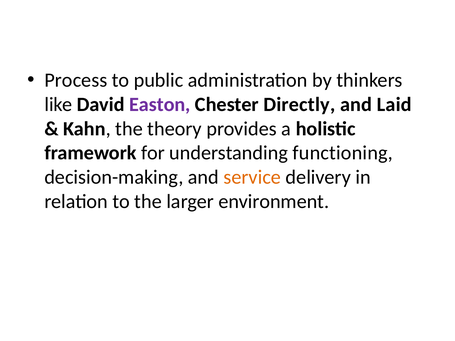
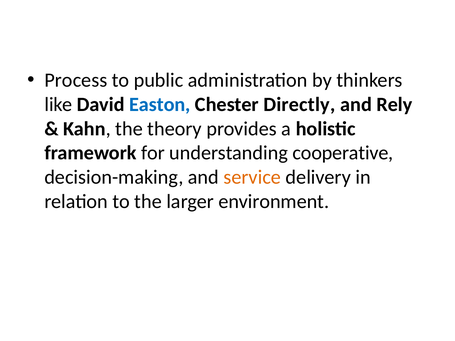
Easton colour: purple -> blue (160, 105)
Laid: Laid -> Rely (394, 105)
functioning: functioning -> cooperative (343, 153)
